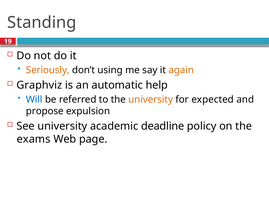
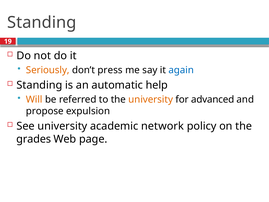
using: using -> press (110, 70)
again colour: orange -> blue (181, 70)
Graphviz: Graphviz -> Standing (39, 85)
Will colour: blue -> orange (34, 99)
expected: expected -> advanced (213, 99)
deadline: deadline -> network (163, 126)
exams: exams -> grades (34, 139)
